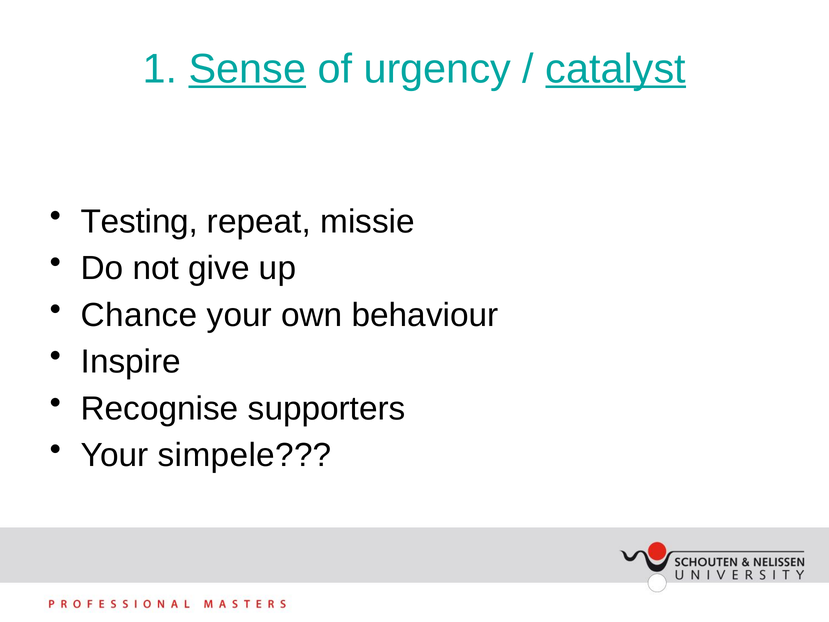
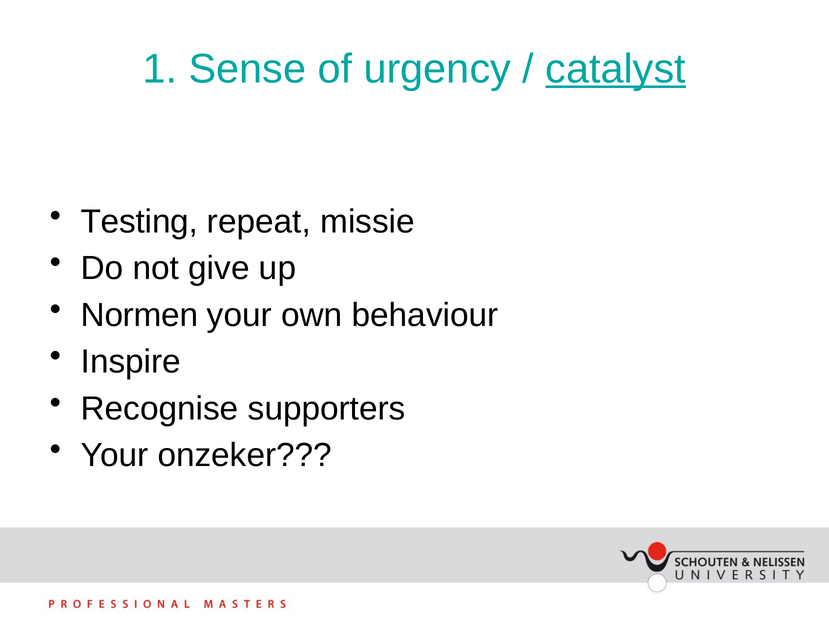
Sense underline: present -> none (247, 69)
Chance: Chance -> Normen (139, 315)
simpele: simpele -> onzeker (245, 455)
